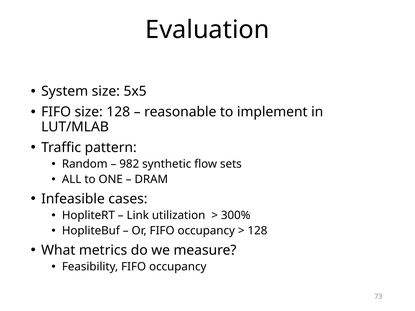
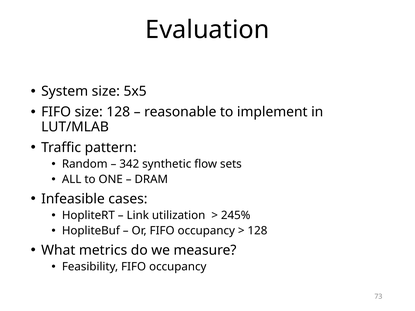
982: 982 -> 342 (129, 164)
300%: 300% -> 245% (236, 216)
